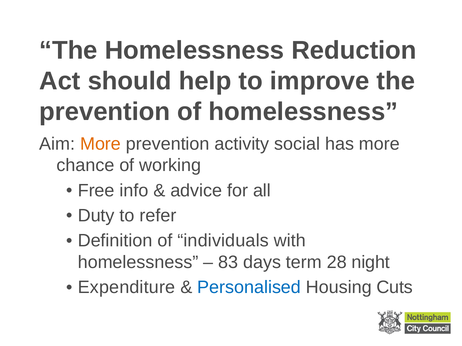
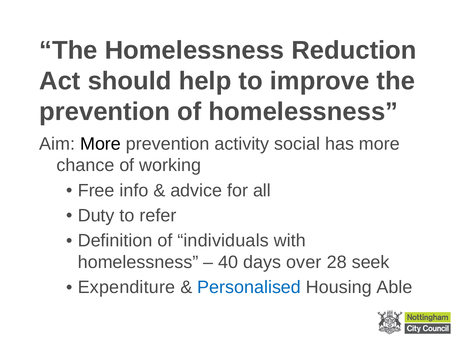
More colour: orange -> black (101, 144)
83: 83 -> 40 (228, 263)
term: term -> over (304, 263)
night: night -> seek (371, 263)
Cuts: Cuts -> Able (395, 288)
